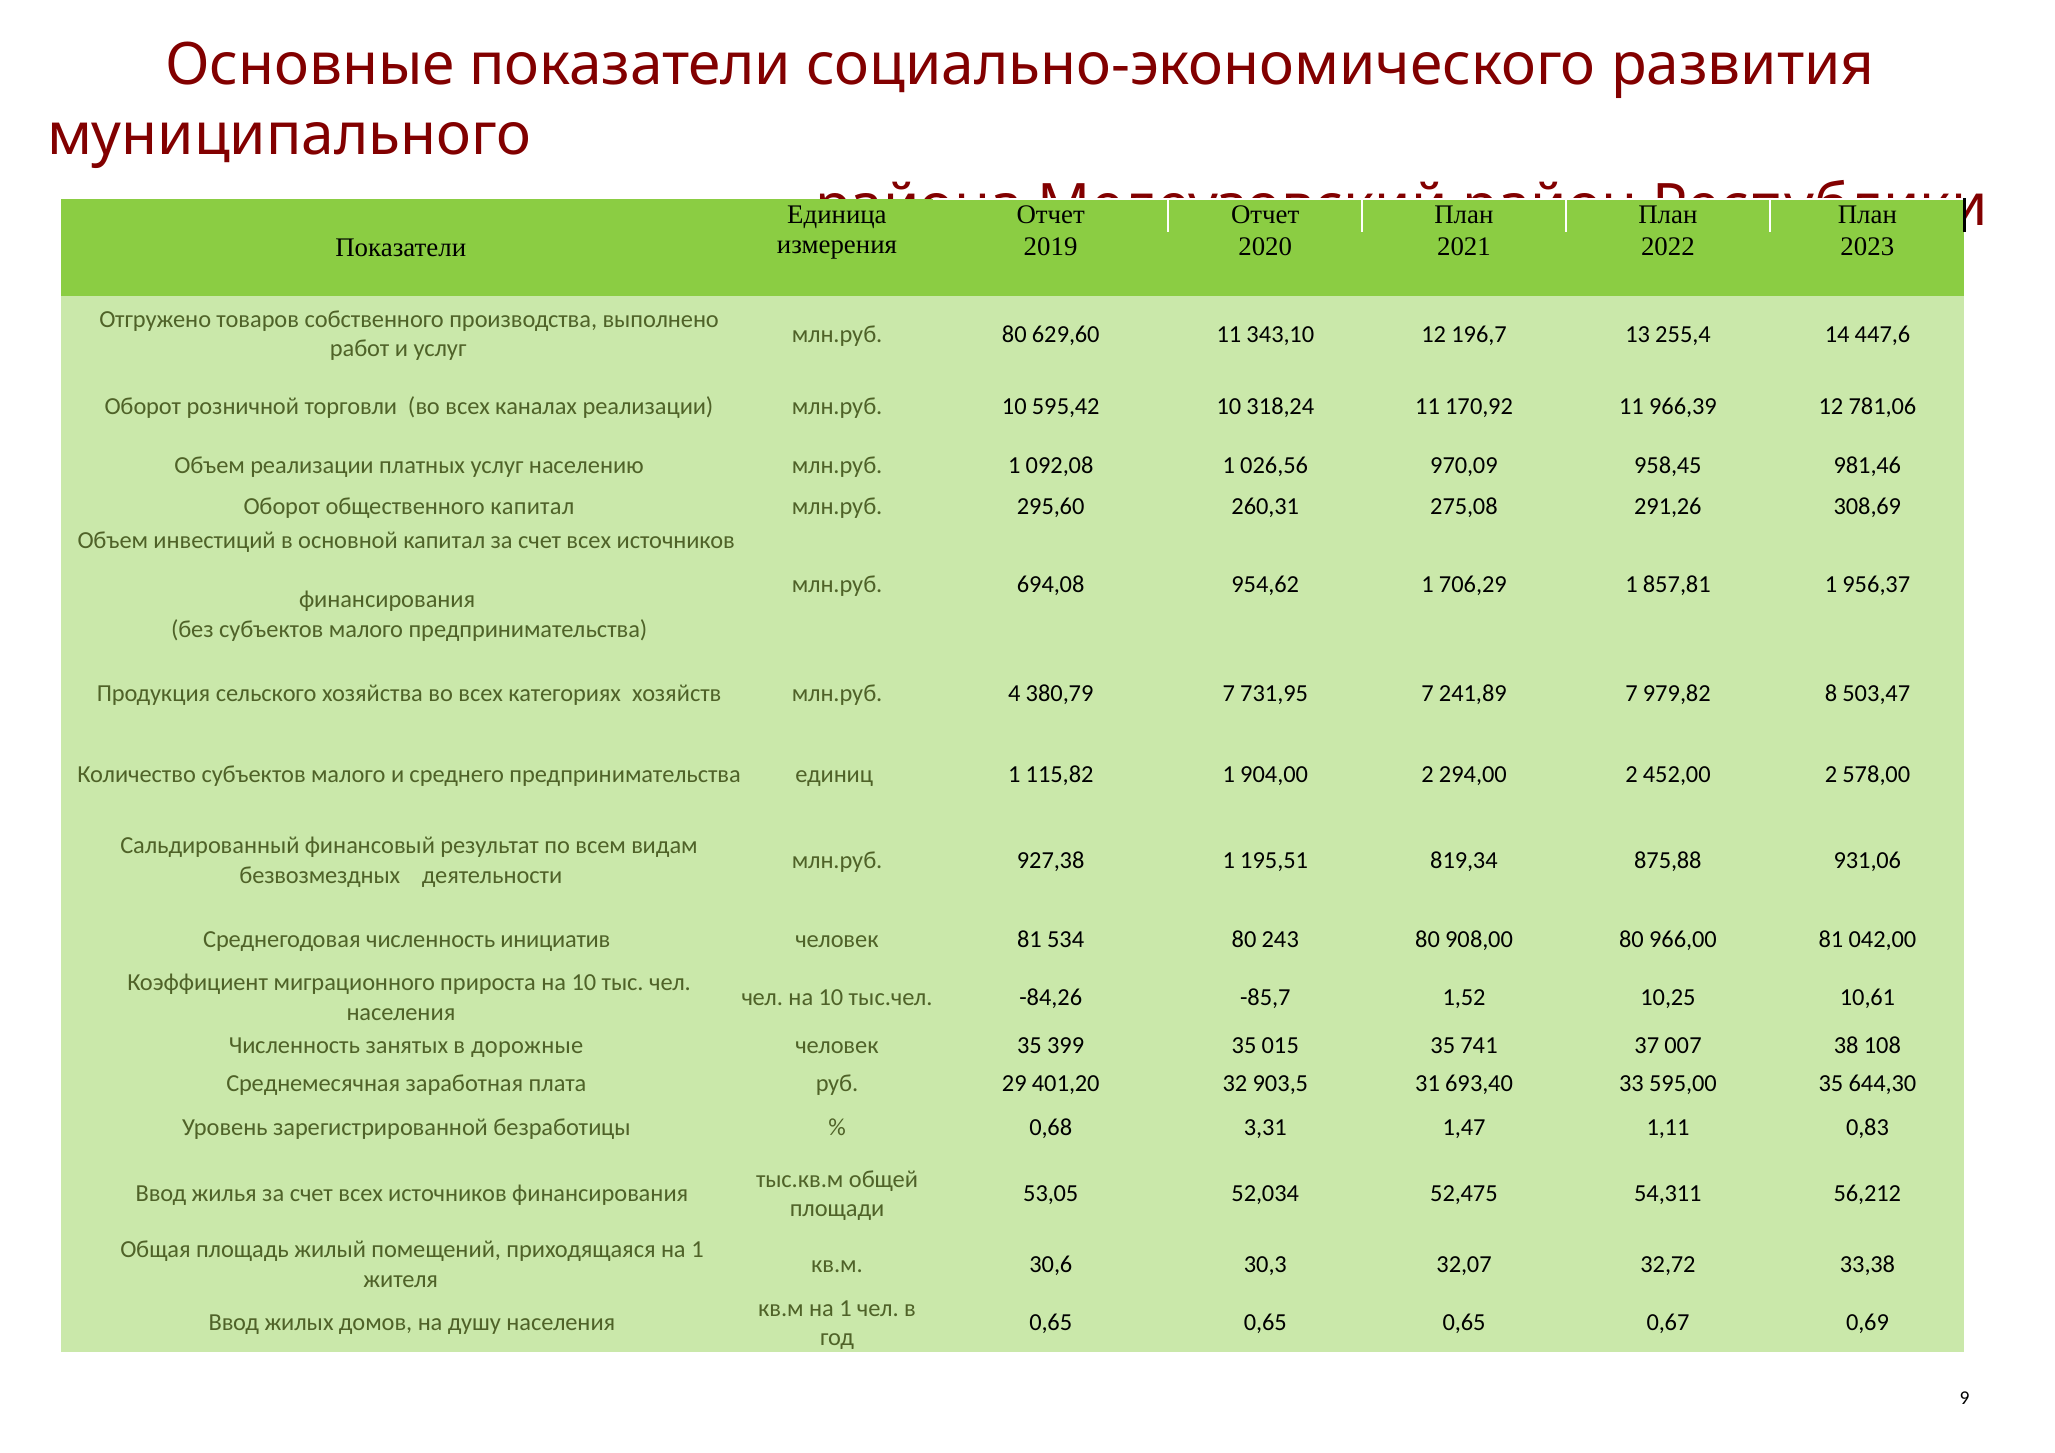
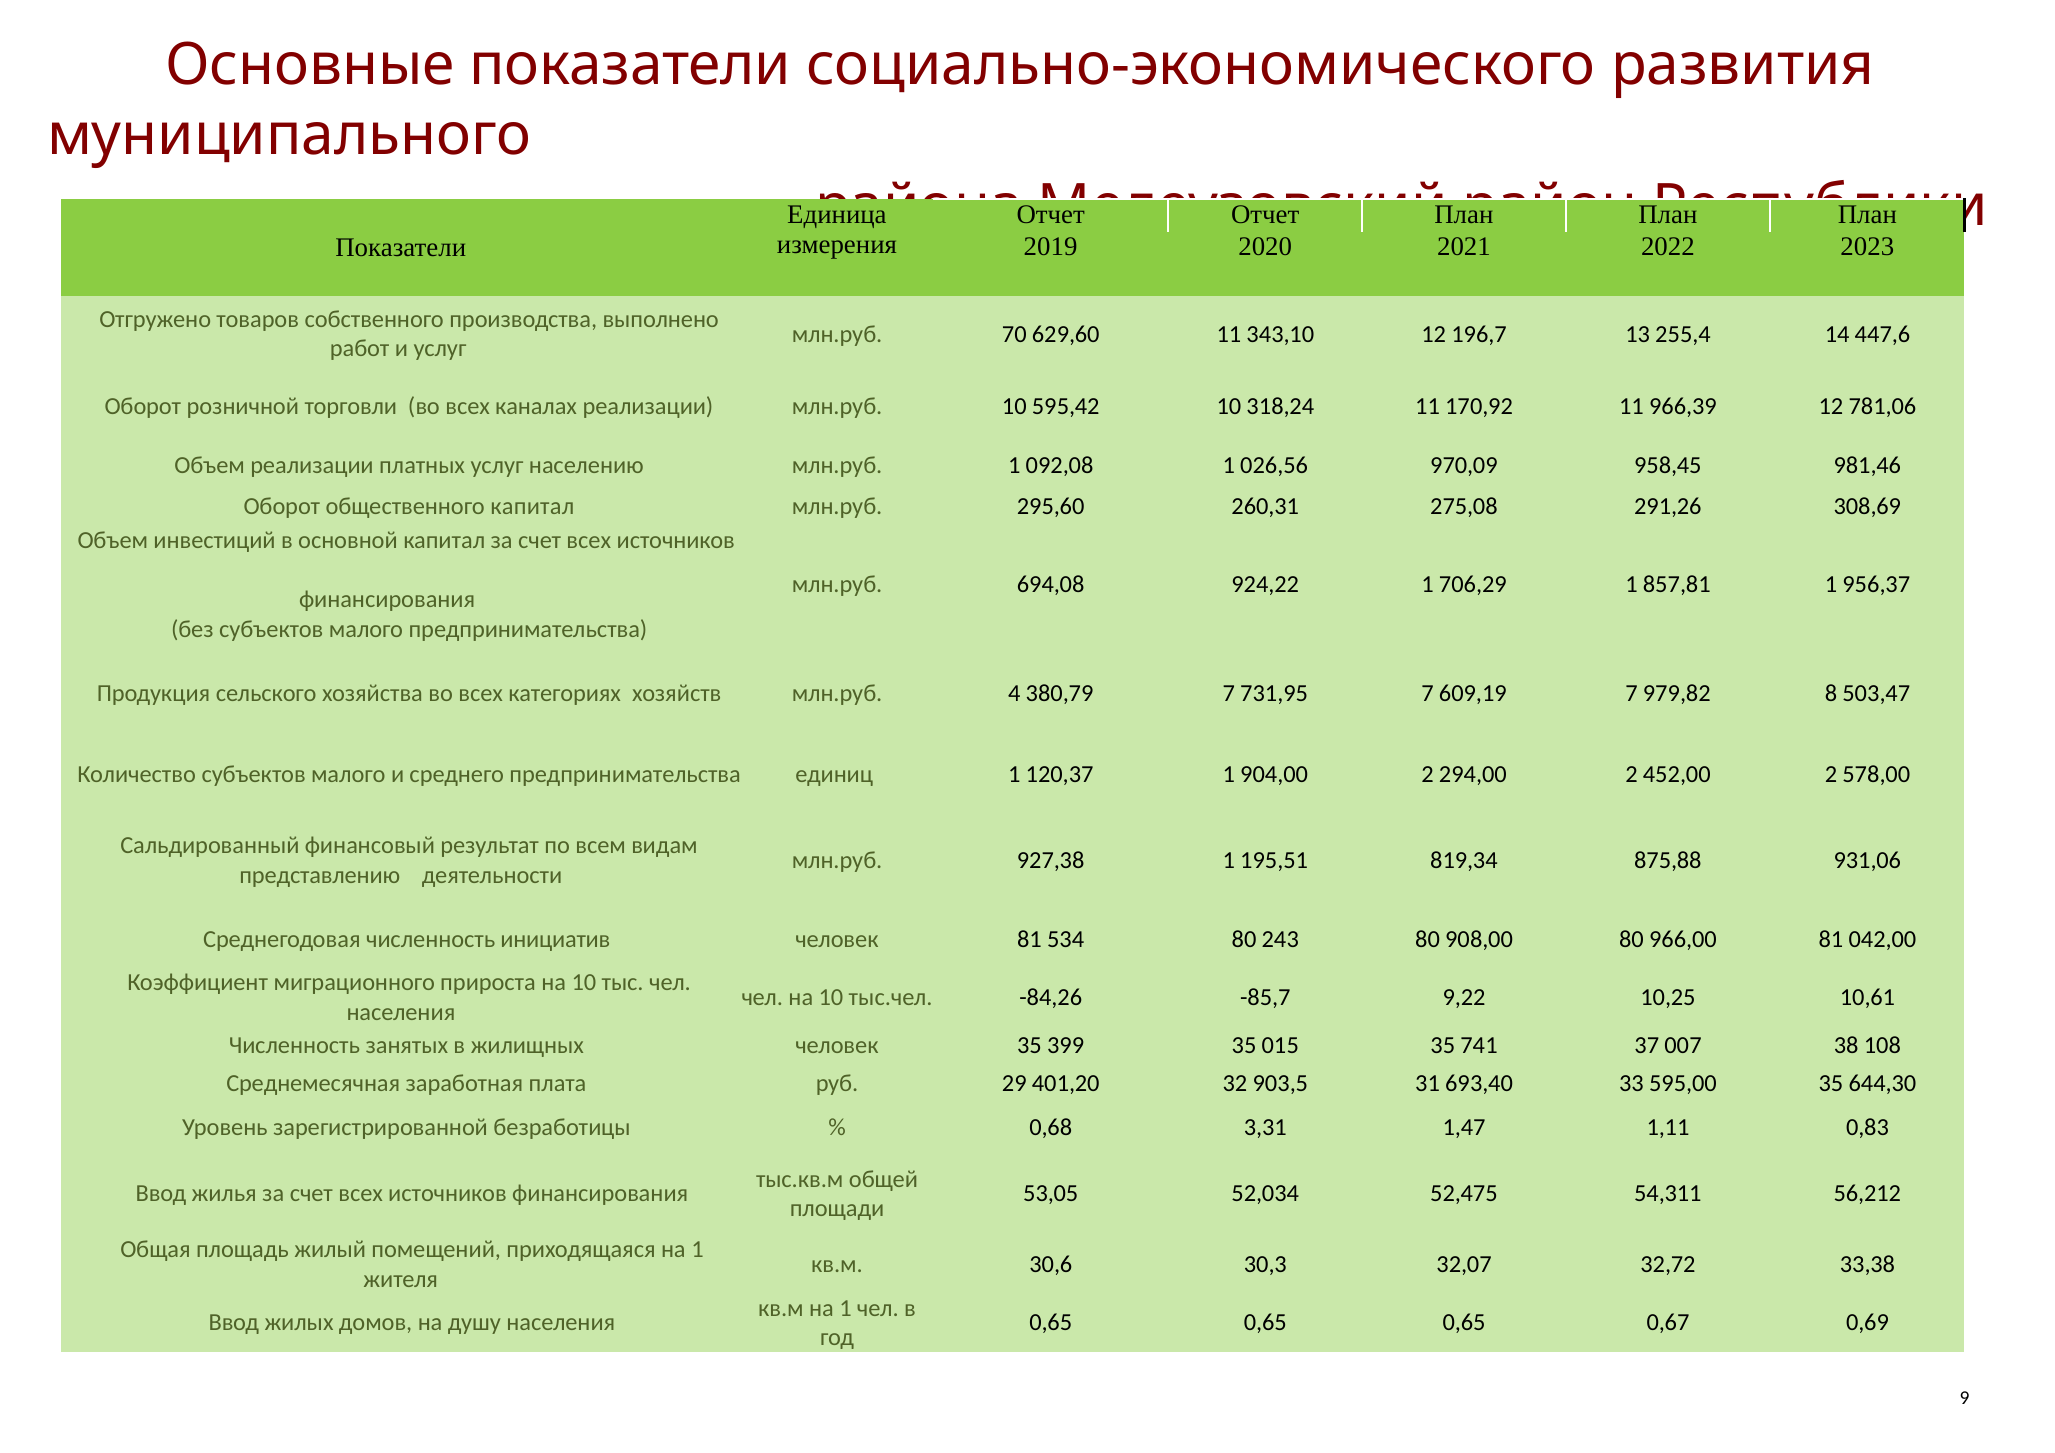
млн.руб 80: 80 -> 70 (1014, 334)
954,62: 954,62 -> 924,22 (1265, 585)
241,89: 241,89 -> 609,19 (1473, 693)
115,82: 115,82 -> 120,37 (1060, 774)
безвозмездных: безвозмездных -> представлению (320, 876)
1,52: 1,52 -> 9,22 (1464, 997)
дорожные: дорожные -> жилищных (527, 1046)
